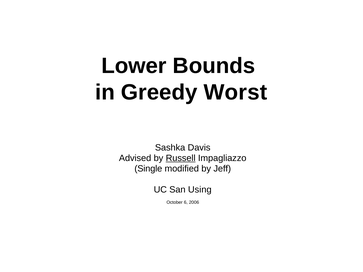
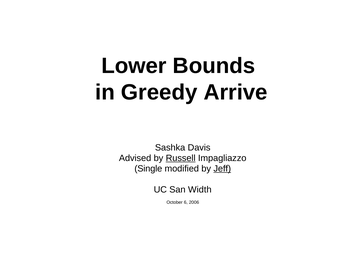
Worst: Worst -> Arrive (236, 92)
Jeff underline: none -> present (222, 169)
Using: Using -> Width (200, 190)
